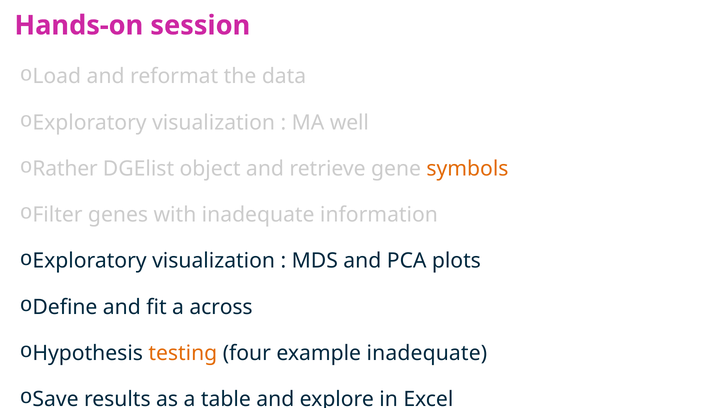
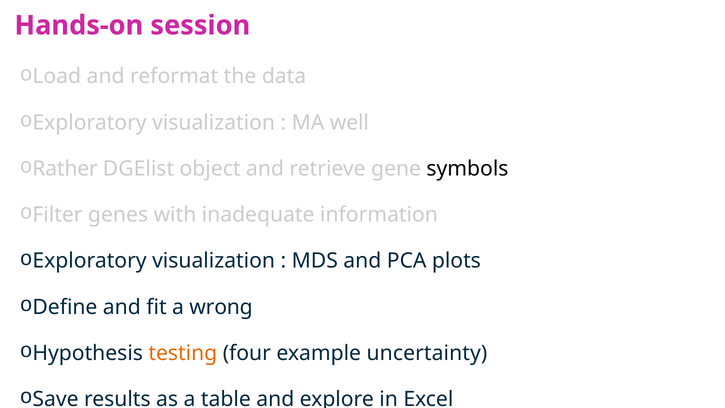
symbols colour: orange -> black (467, 169)
across: across -> wrong (221, 307)
example inadequate: inadequate -> uncertainty (427, 353)
